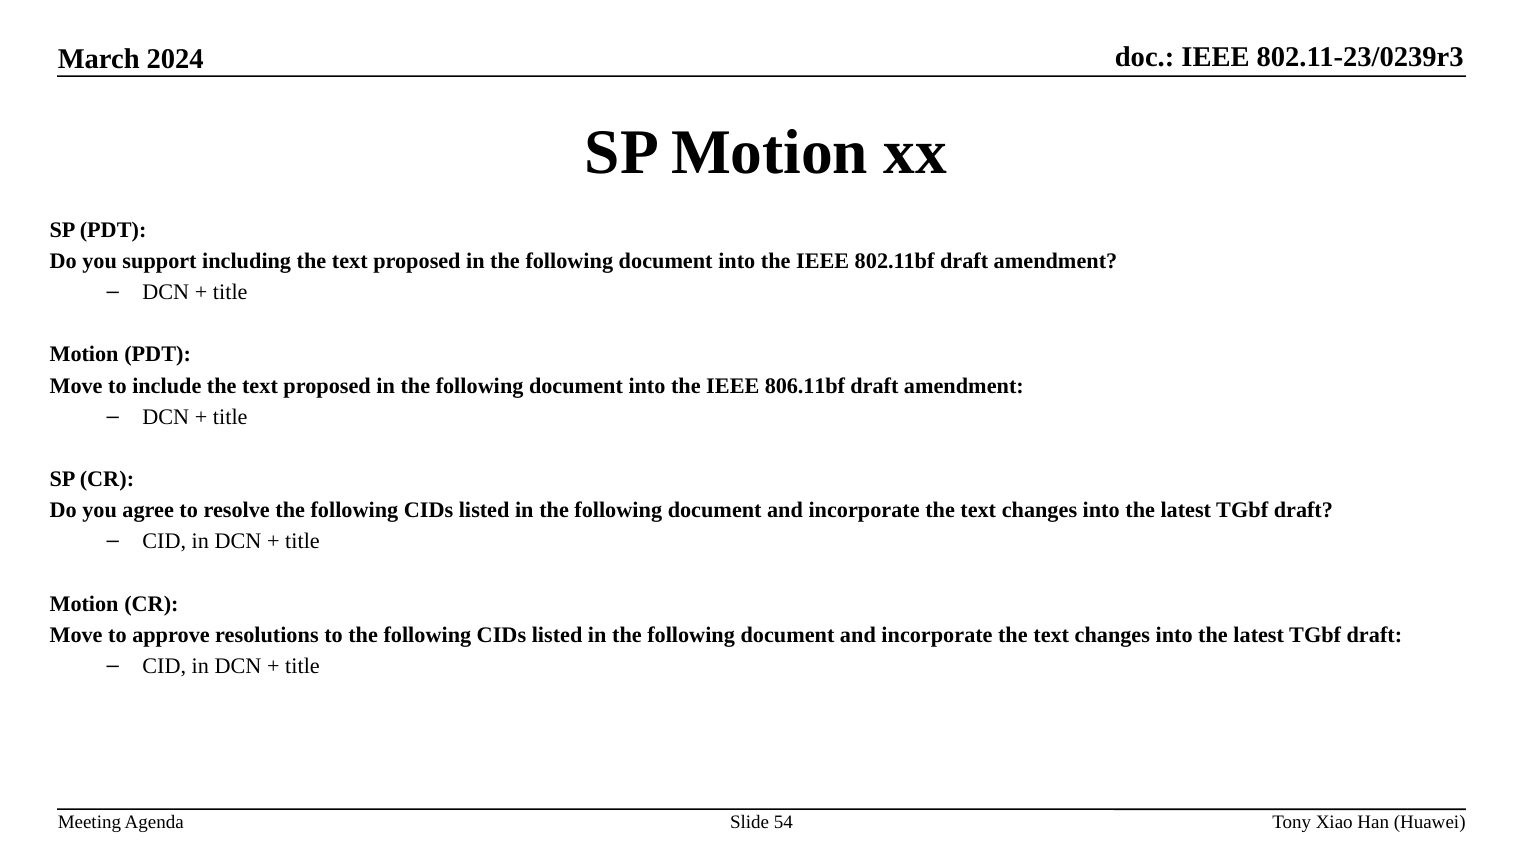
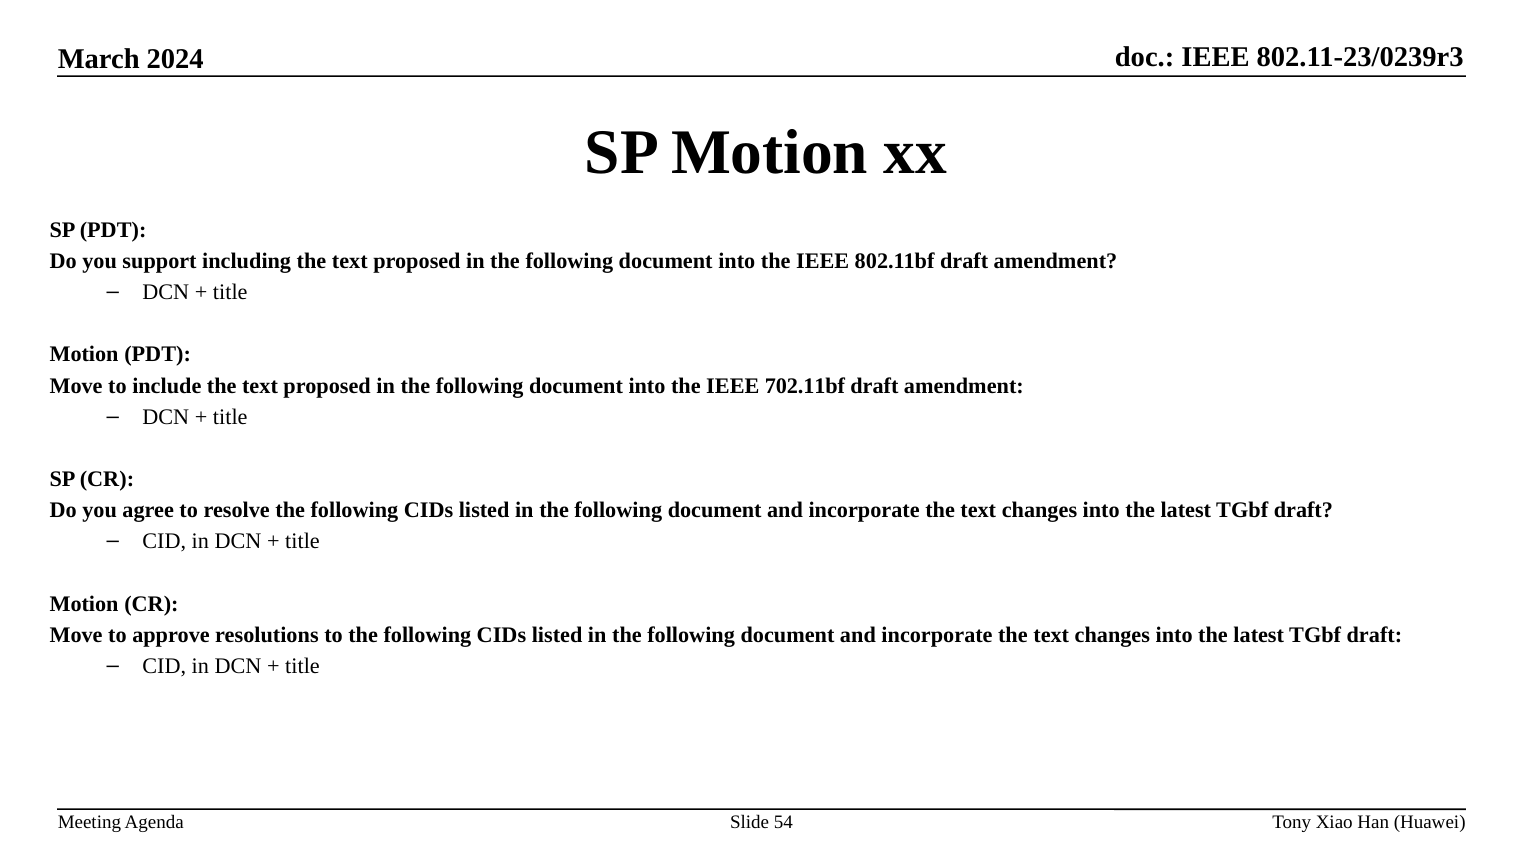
806.11bf: 806.11bf -> 702.11bf (805, 386)
